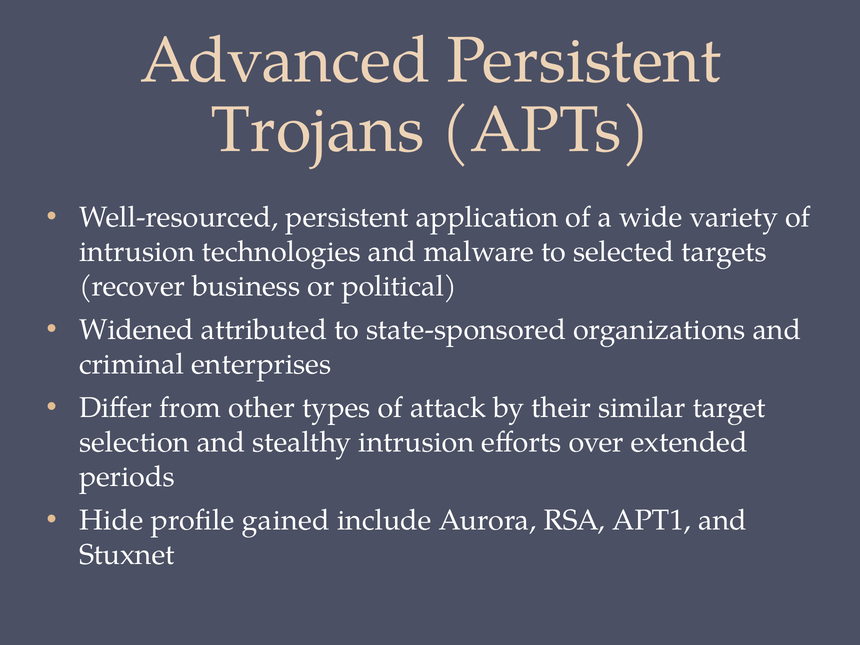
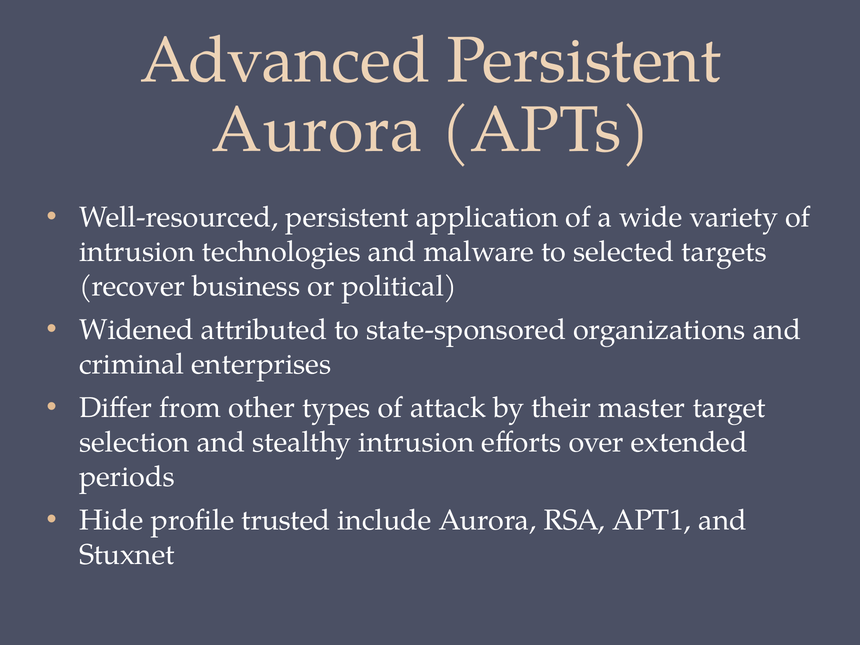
Trojans: Trojans -> Aurora (317, 130)
similar: similar -> master (642, 408)
gained: gained -> trusted (286, 520)
